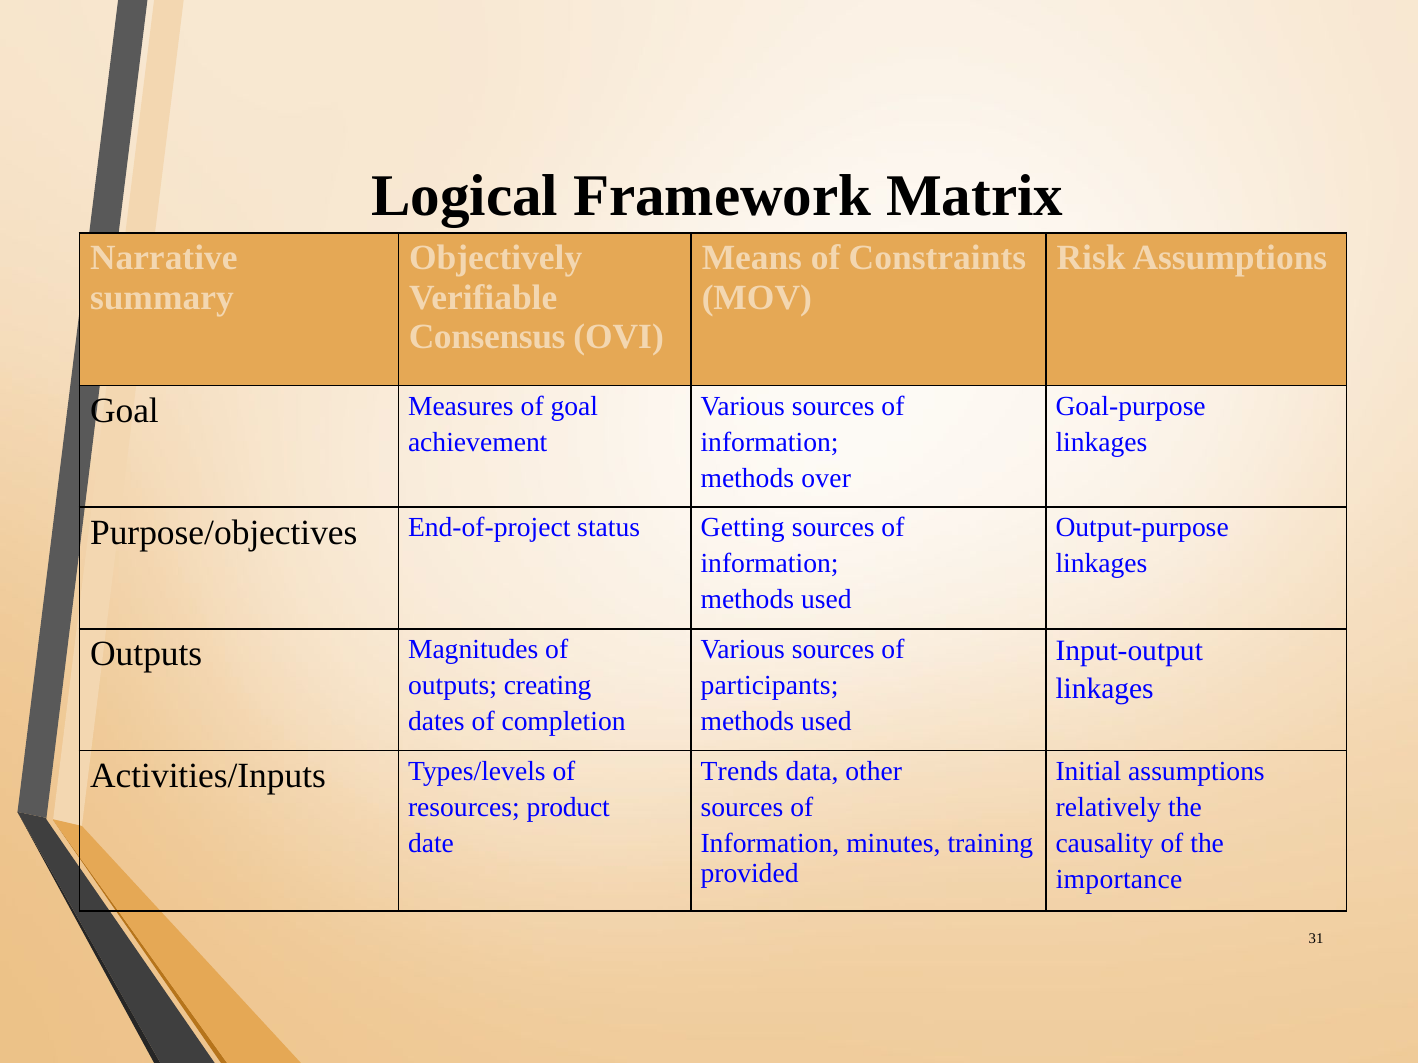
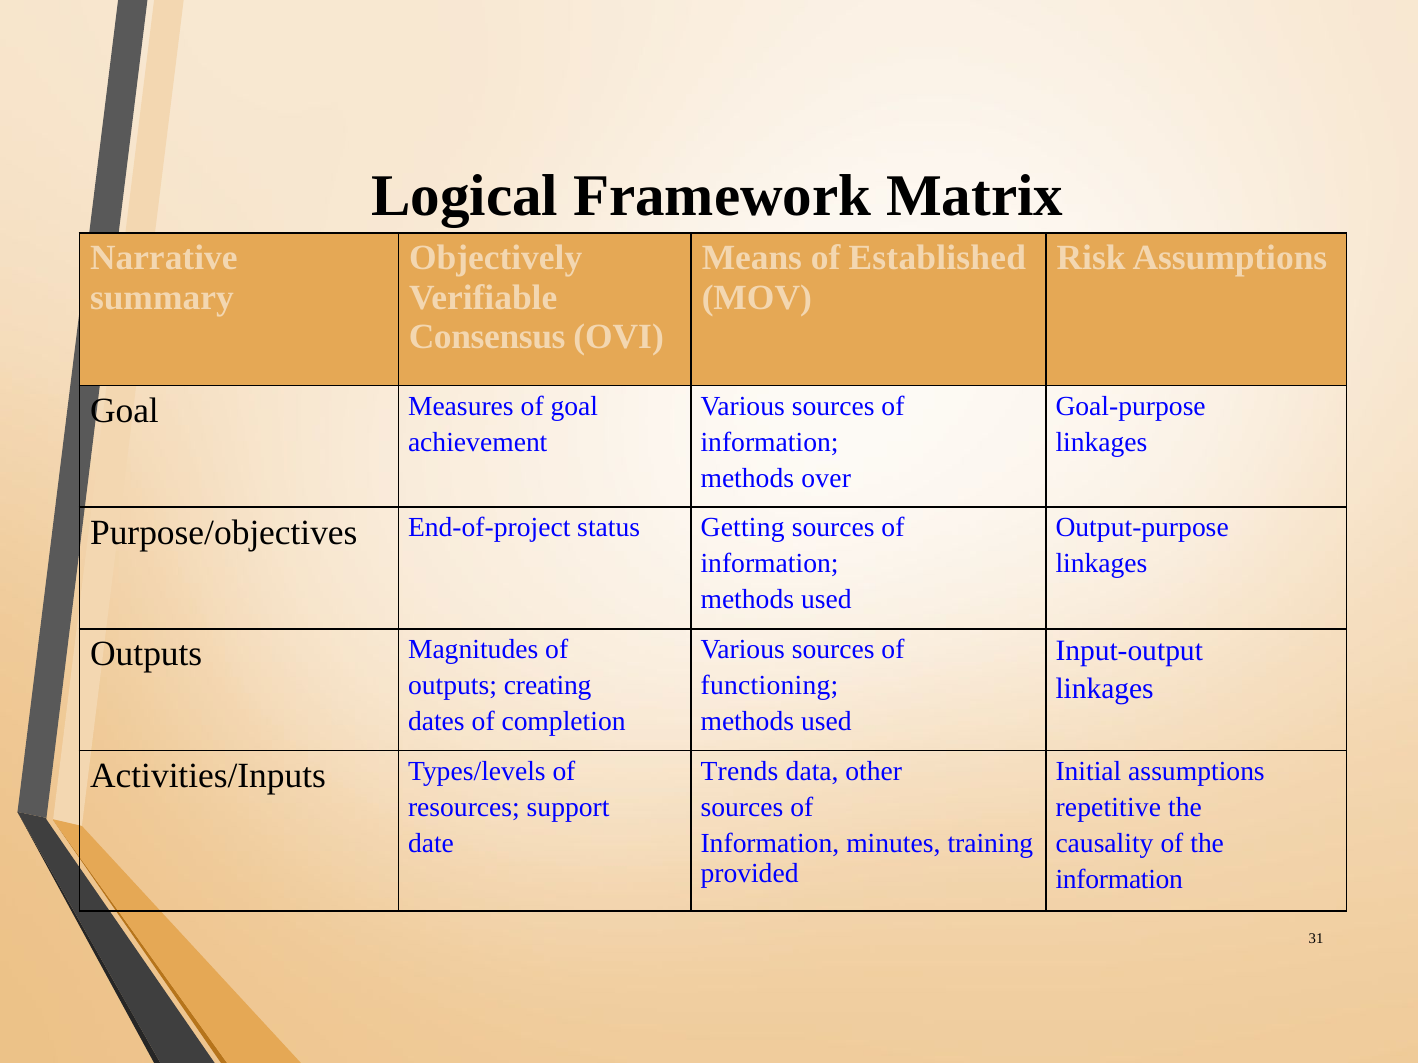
Constraints: Constraints -> Established (937, 258)
participants: participants -> functioning (769, 686)
product: product -> support (568, 808)
relatively: relatively -> repetitive (1108, 808)
importance: importance -> information (1119, 880)
